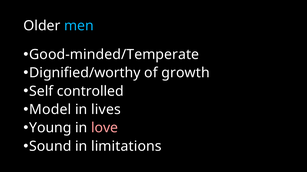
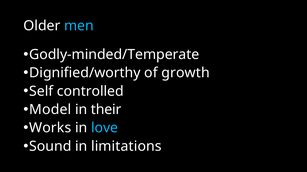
Good-minded/Temperate: Good-minded/Temperate -> Godly-minded/Temperate (114, 55)
lives: lives -> their (106, 110)
Young: Young -> Works (50, 128)
love colour: pink -> light blue (105, 128)
